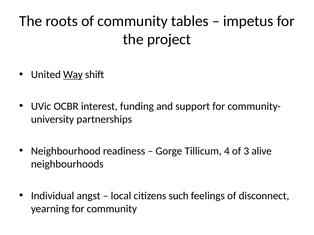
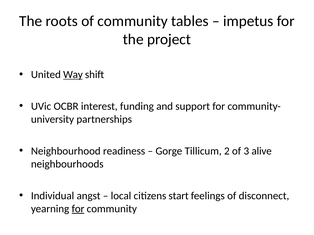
4: 4 -> 2 (227, 151)
such: such -> start (179, 196)
for underline: none -> present (78, 209)
